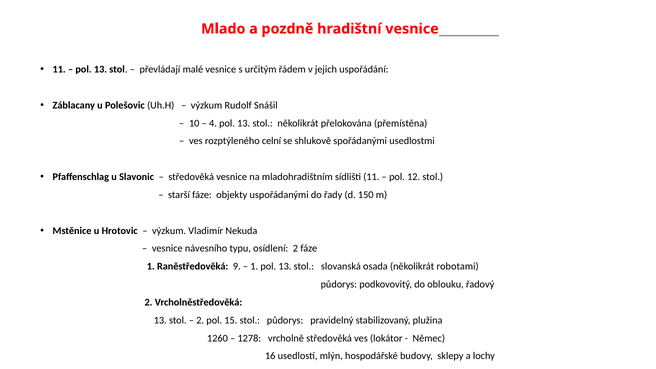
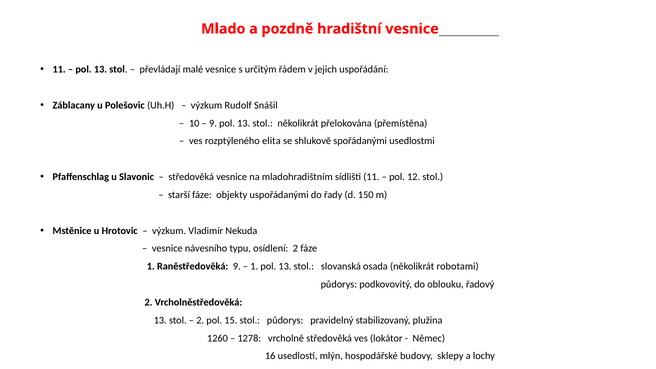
4: 4 -> 9 (213, 123)
celní: celní -> elita (271, 141)
